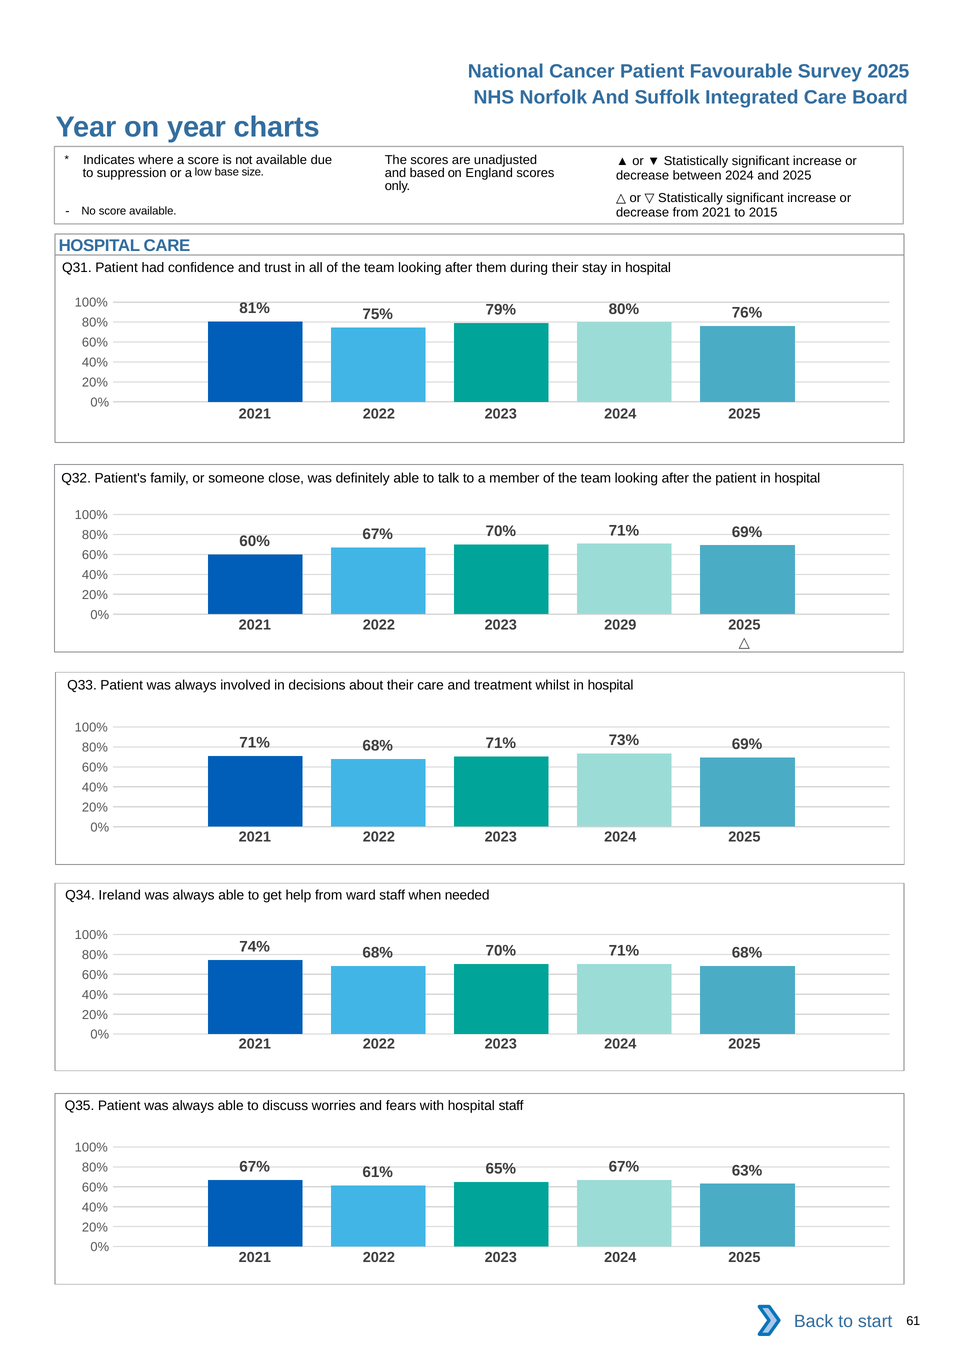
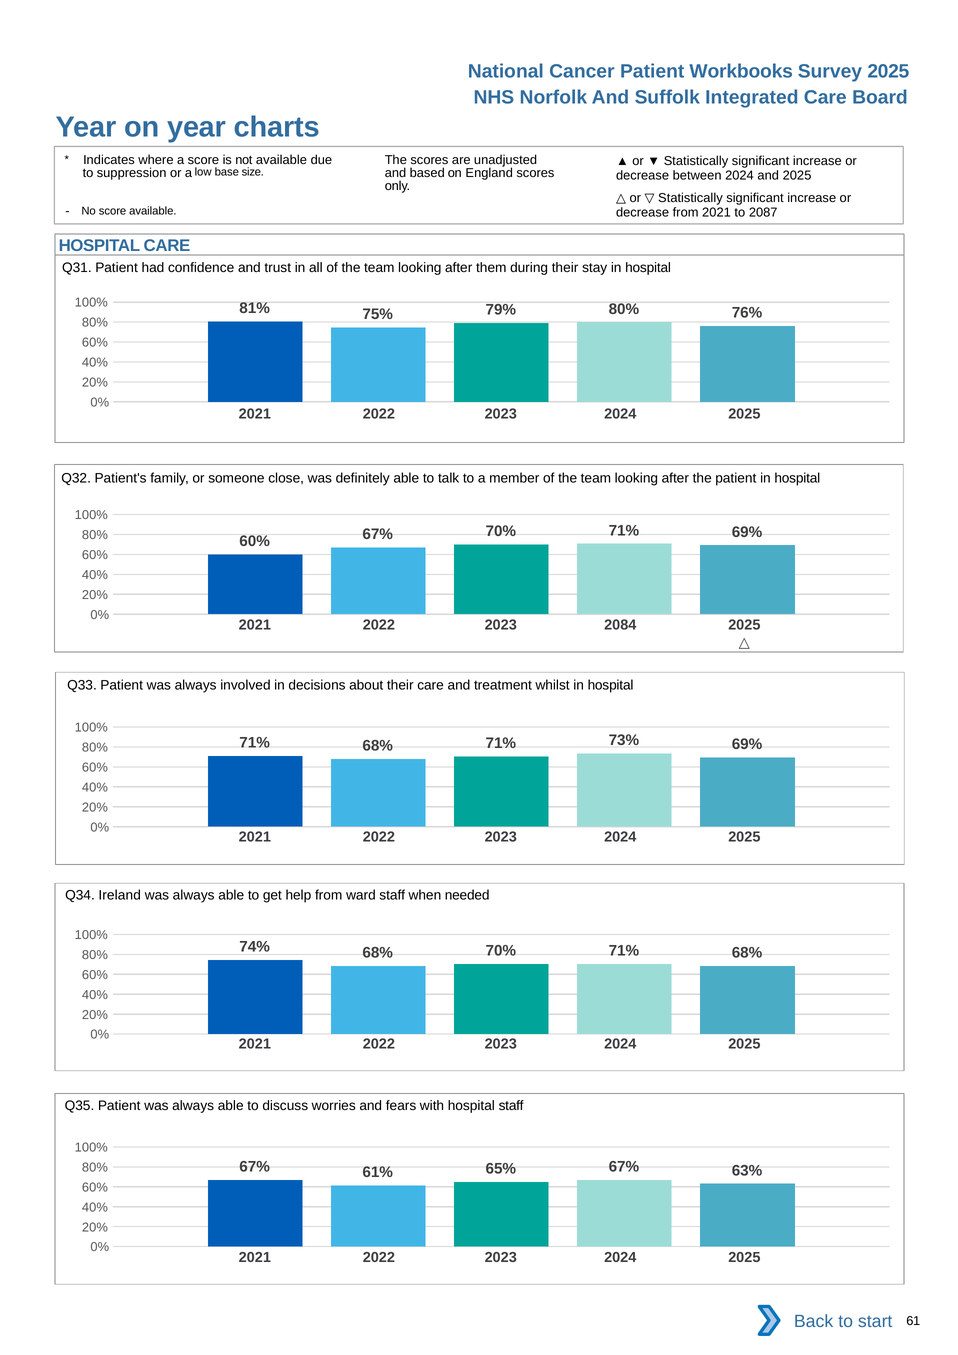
Favourable: Favourable -> Workbooks (741, 71)
2015: 2015 -> 2087 (763, 213)
2029: 2029 -> 2084 (620, 625)
